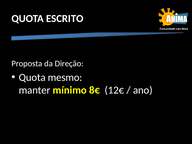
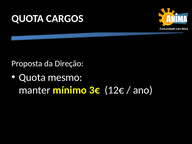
ESCRITO: ESCRITO -> CARGOS (65, 19)
8€: 8€ -> 3€ (94, 90)
